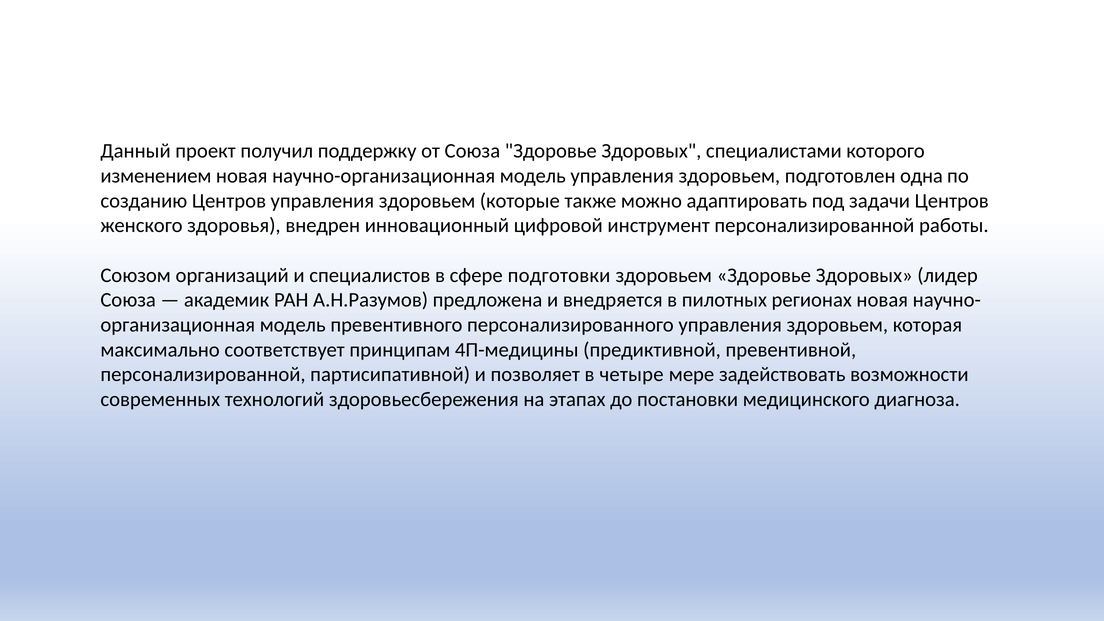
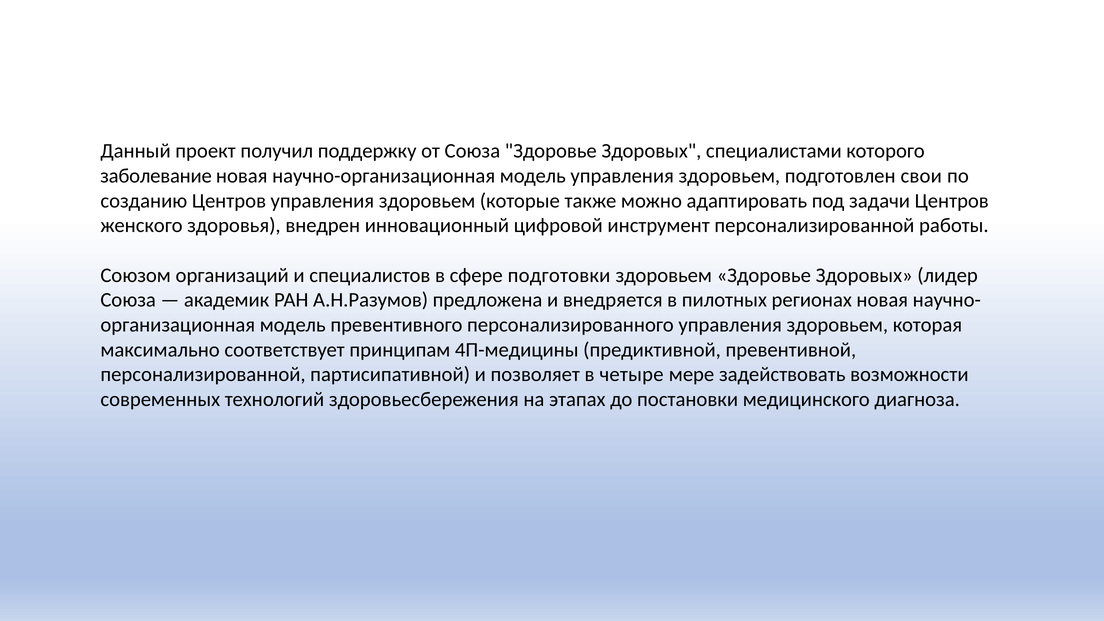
изменением: изменением -> заболевание (156, 176)
одна: одна -> свои (921, 176)
